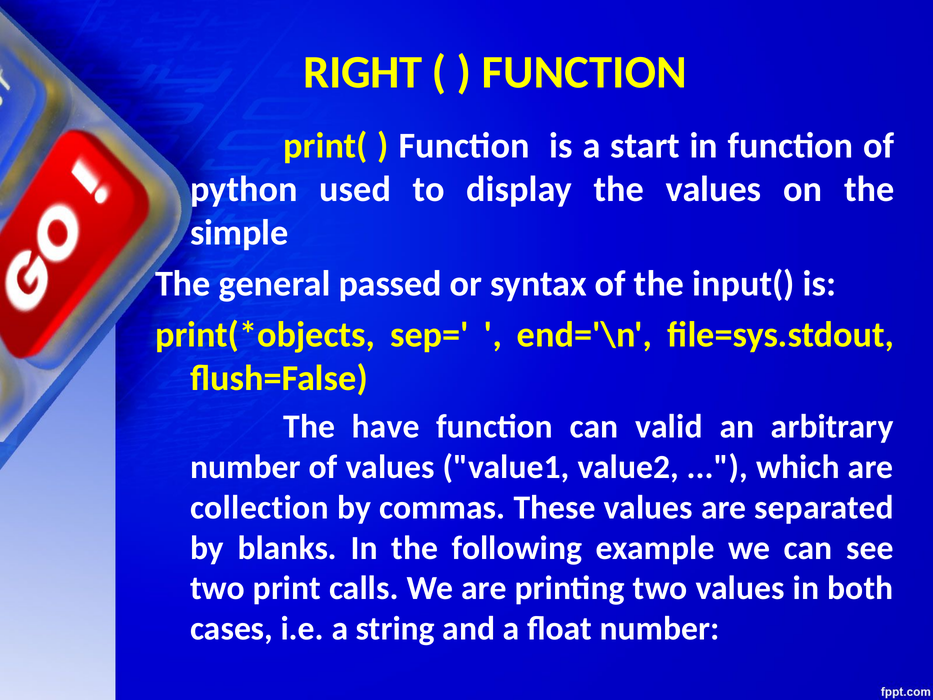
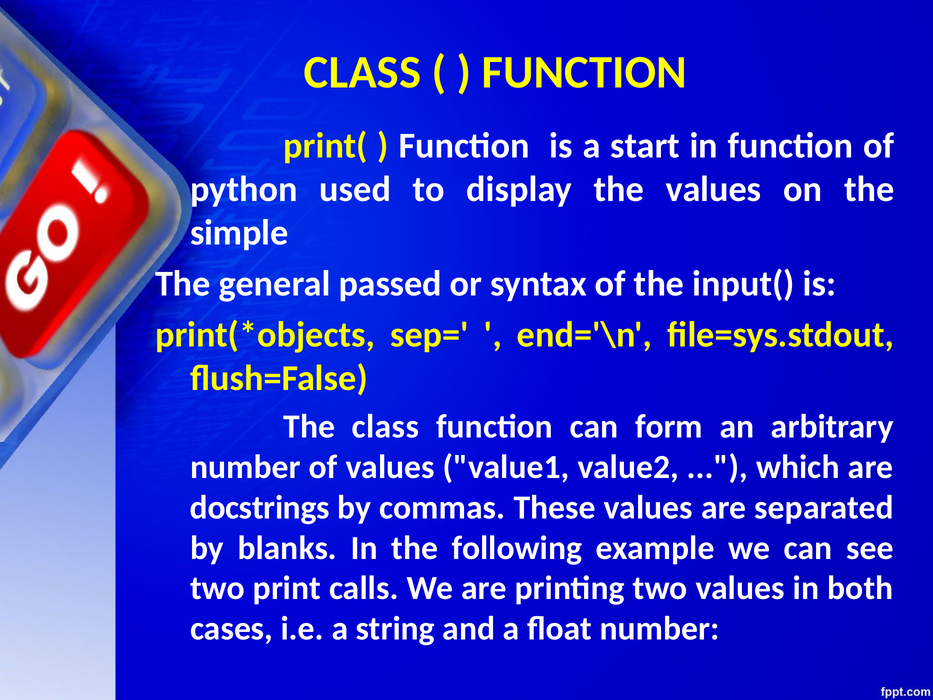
RIGHT: RIGHT -> CLASS (363, 73)
The have: have -> class (385, 427)
valid: valid -> form (669, 427)
collection: collection -> docstrings (260, 507)
